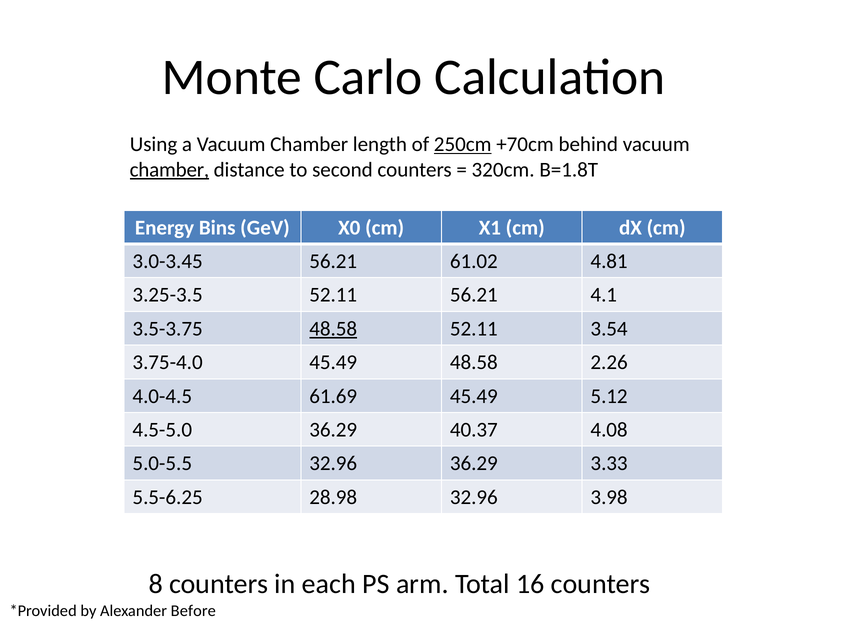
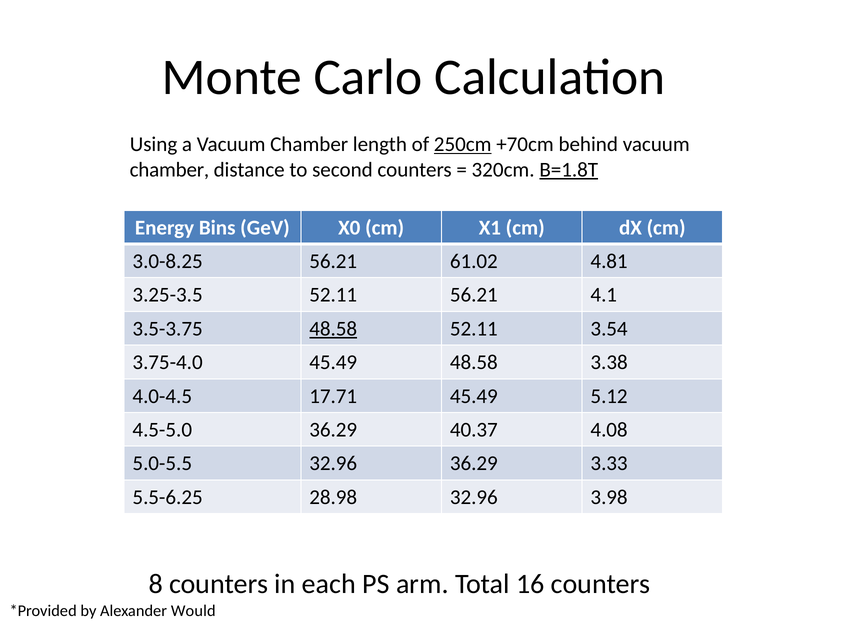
chamber underline: present -> none (169, 170)
B=1.8T underline: none -> present (569, 170)
3.0-3.45: 3.0-3.45 -> 3.0-8.25 (168, 262)
2.26: 2.26 -> 3.38 (609, 363)
61.69: 61.69 -> 17.71 (333, 396)
Before: Before -> Would (193, 612)
